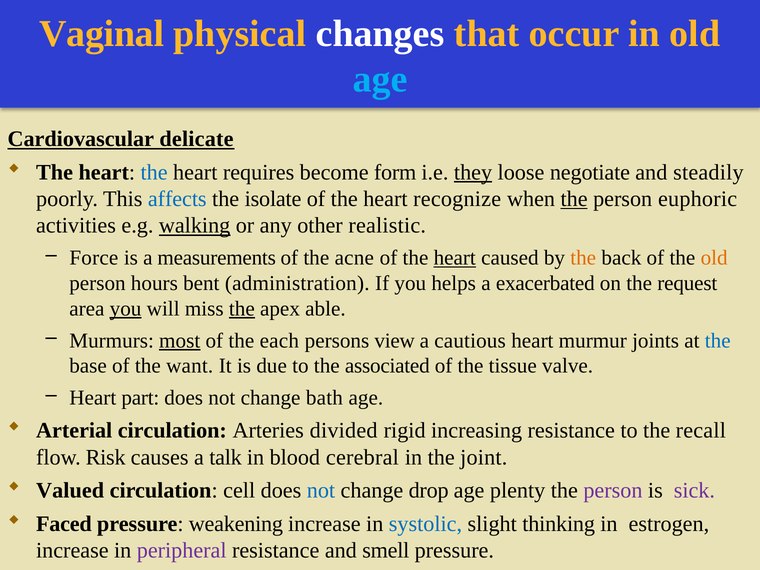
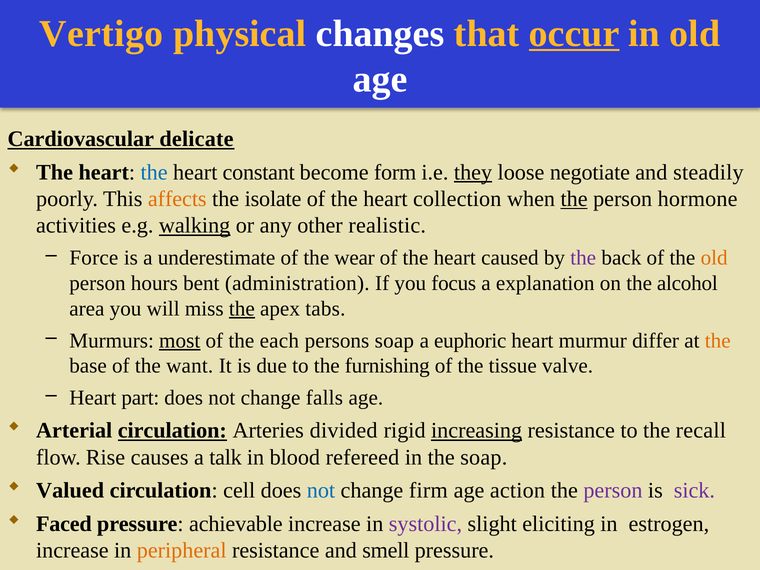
Vaginal: Vaginal -> Vertigo (101, 34)
occur underline: none -> present (574, 34)
age colour: light blue -> white (380, 79)
requires: requires -> constant (259, 172)
affects colour: blue -> orange (177, 199)
recognize: recognize -> collection (457, 199)
euphoric: euphoric -> hormone (698, 199)
measurements: measurements -> underestimate (217, 258)
acne: acne -> wear (355, 258)
heart underline: present -> none (455, 258)
the colour: orange -> purple (583, 258)
helps: helps -> focus (454, 283)
exacerbated: exacerbated -> explanation (545, 283)
request: request -> alcohol (687, 283)
you underline: present -> none (126, 309)
able: able -> tabs (325, 309)
persons view: view -> soap (394, 341)
cautious: cautious -> euphoric (470, 341)
joints: joints -> differ (656, 341)
the colour: blue -> orange (718, 341)
associated: associated -> furnishing (387, 366)
bath: bath -> falls (324, 398)
circulation underline: none -> present (172, 431)
increasing underline: none -> present (477, 431)
Risk: Risk -> Rise (106, 457)
cerebral: cerebral -> refereed (362, 457)
the joint: joint -> soap (484, 457)
drop: drop -> firm (428, 491)
plenty: plenty -> action (518, 491)
weakening: weakening -> achievable (236, 524)
systolic colour: blue -> purple (425, 524)
thinking: thinking -> eliciting (559, 524)
peripheral colour: purple -> orange (182, 551)
